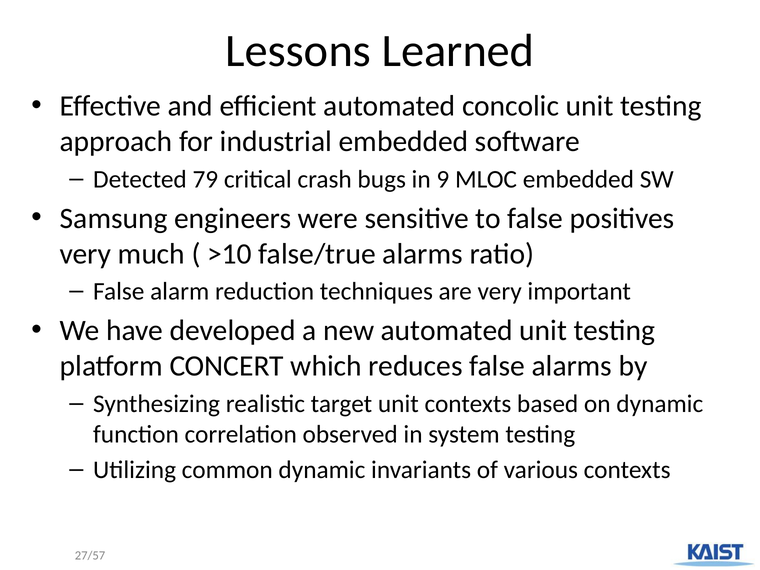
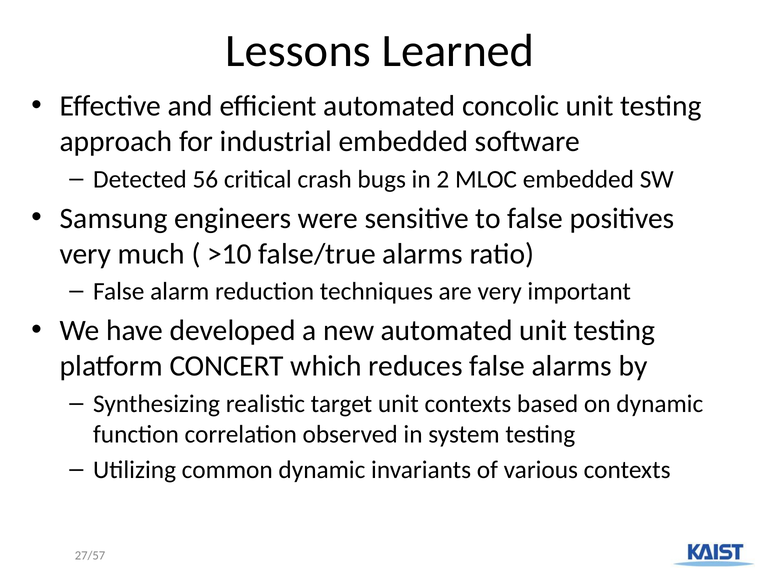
79: 79 -> 56 (205, 179)
9: 9 -> 2 (443, 179)
